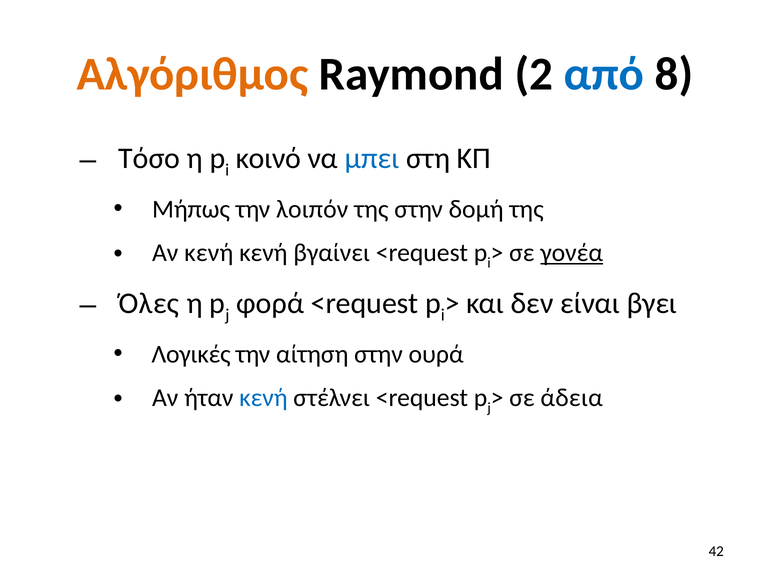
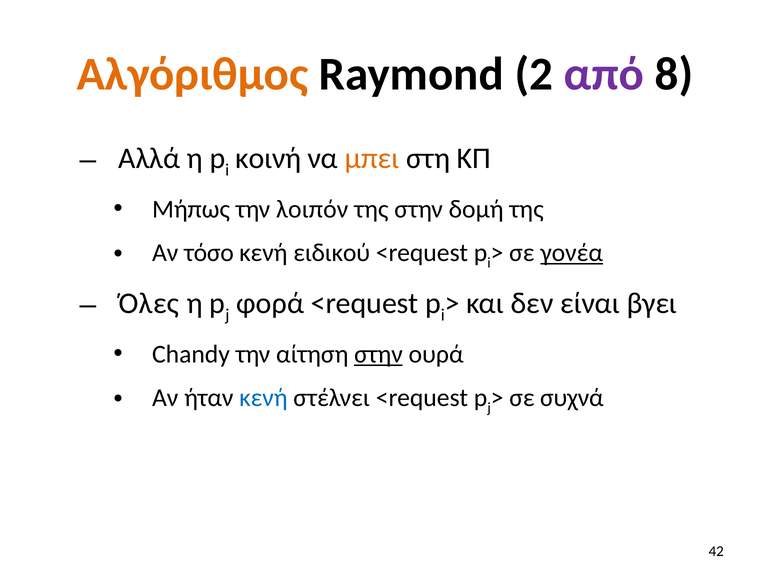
από colour: blue -> purple (604, 75)
Τόσο: Τόσο -> Αλλά (149, 159)
κοινό: κοινό -> κοινή (268, 159)
μπει colour: blue -> orange (372, 159)
Αν κενή: κενή -> τόσο (209, 253)
βγαίνει: βγαίνει -> ειδικού (332, 253)
Λογικές: Λογικές -> Chandy (191, 354)
στην underline: none -> present (379, 354)
άδεια: άδεια -> συχνά (572, 398)
